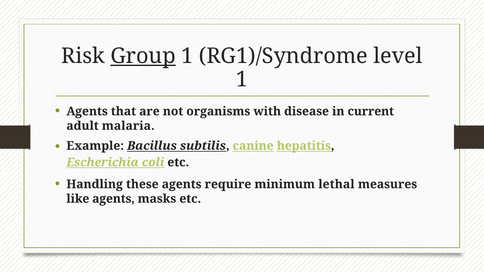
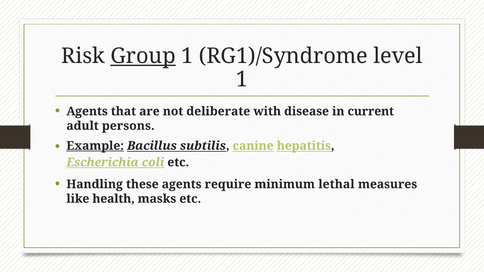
organisms: organisms -> deliberate (218, 111)
malaria: malaria -> persons (128, 126)
Example underline: none -> present (95, 146)
like agents: agents -> health (114, 199)
